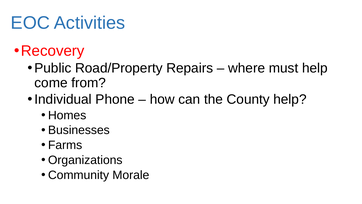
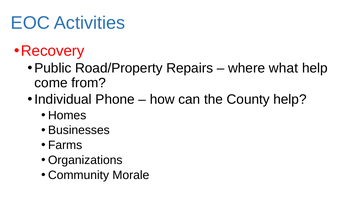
must: must -> what (284, 68)
